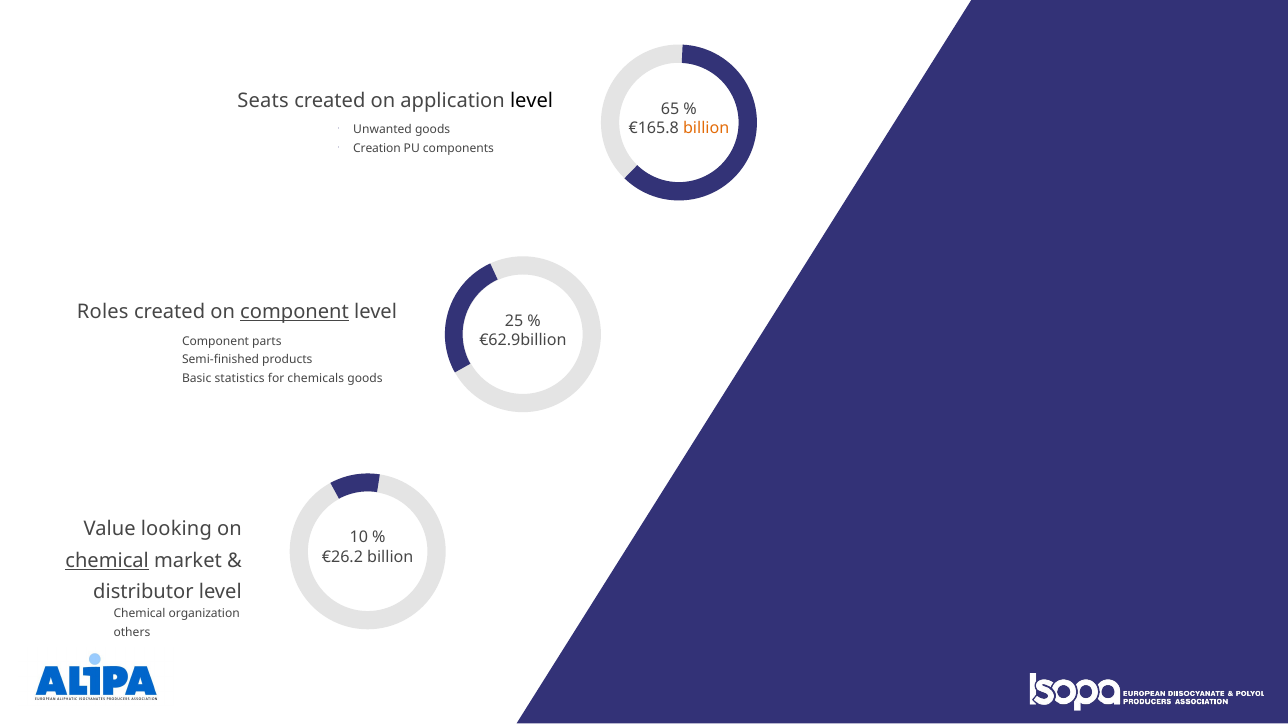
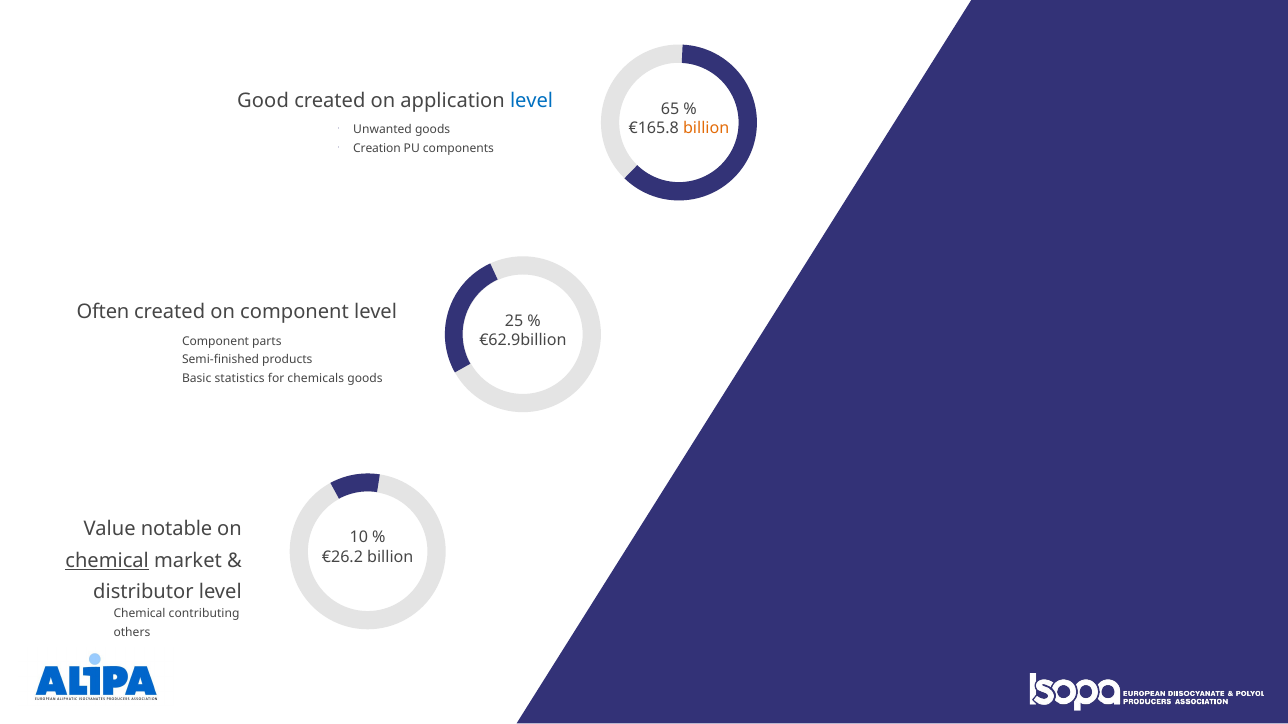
Seats: Seats -> Good (263, 100)
level colour: black -> blue (532, 100)
Roles: Roles -> Often (103, 312)
component underline: present -> none (295, 312)
looking: looking -> notable (177, 530)
organization: organization -> contributing (204, 614)
